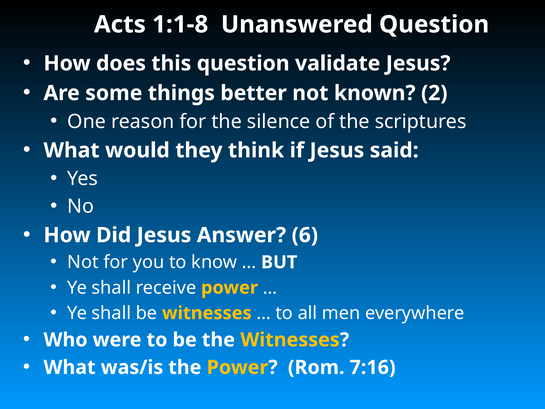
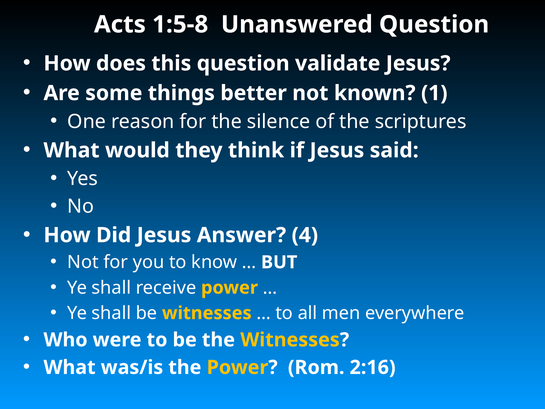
1:1-8: 1:1-8 -> 1:5-8 (180, 24)
2: 2 -> 1 (434, 93)
6: 6 -> 4 (305, 235)
7:16: 7:16 -> 2:16 (373, 367)
